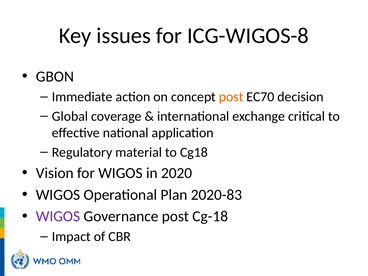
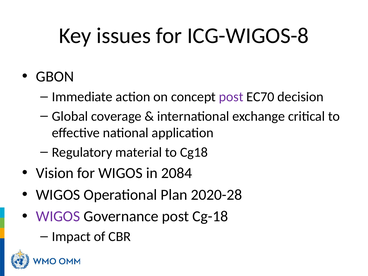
post colour: orange -> purple (231, 97)
2020: 2020 -> 2084 (177, 173)
2020-83: 2020-83 -> 2020-28 (216, 195)
